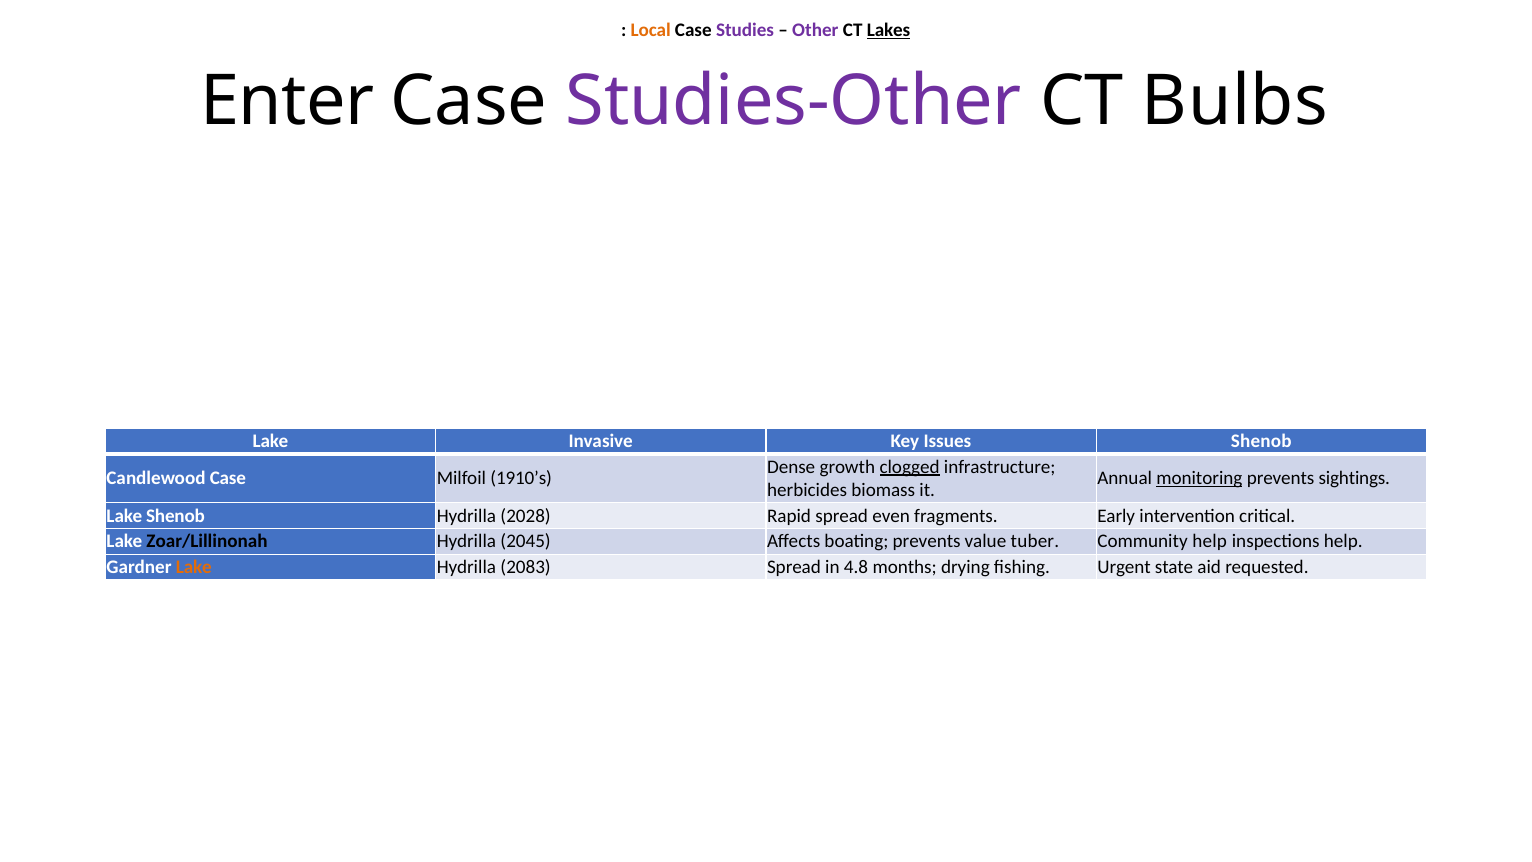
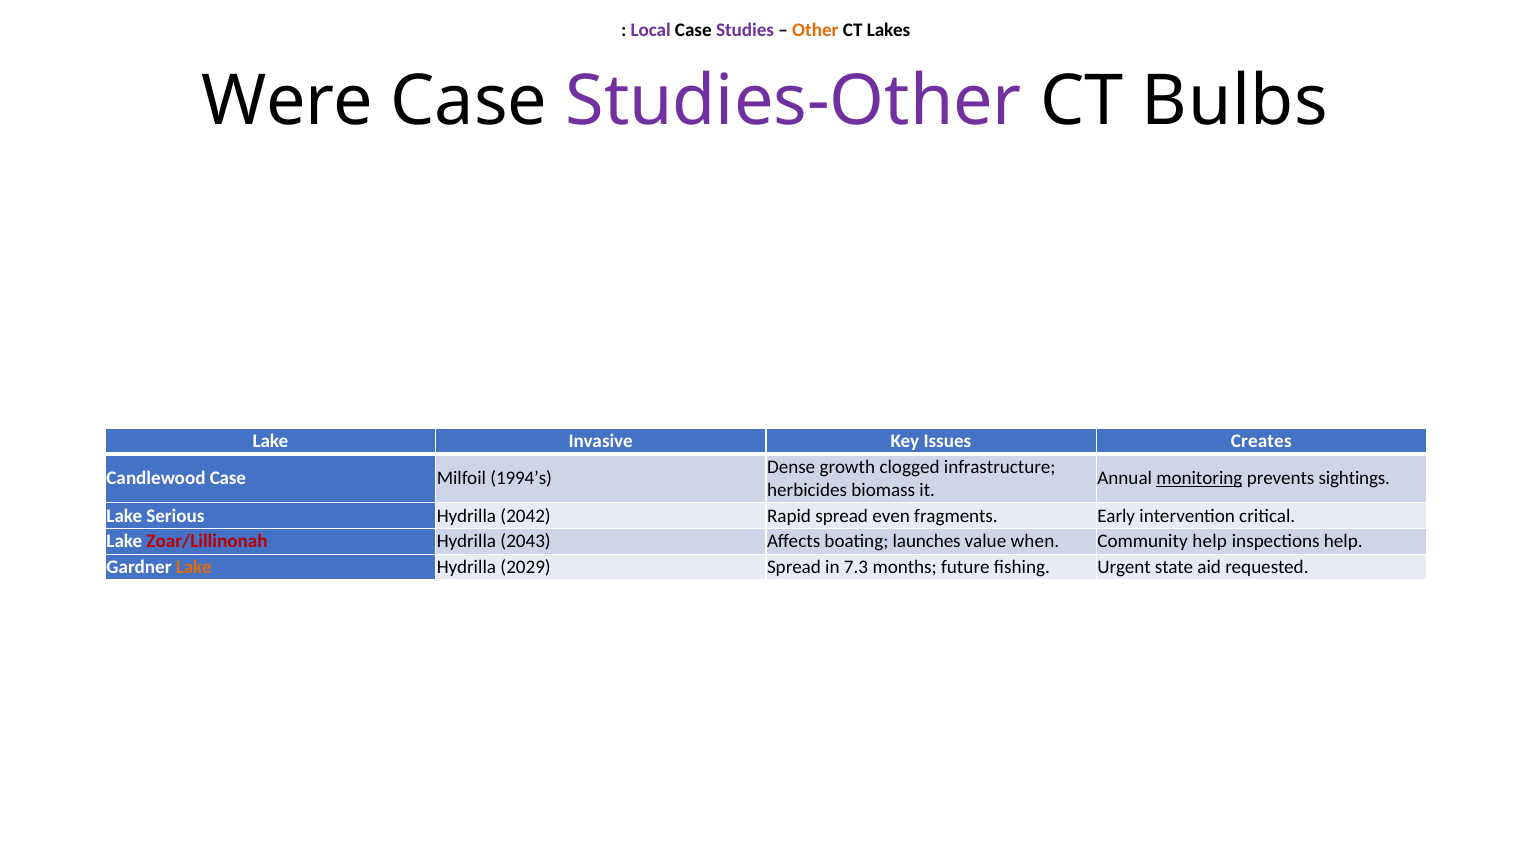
Local colour: orange -> purple (651, 30)
Other colour: purple -> orange (815, 30)
Lakes underline: present -> none (889, 30)
Enter: Enter -> Were (287, 101)
Issues Shenob: Shenob -> Creates (1261, 441)
clogged underline: present -> none (910, 467)
1910’s: 1910’s -> 1994’s (521, 478)
Lake Shenob: Shenob -> Serious (175, 516)
2028: 2028 -> 2042 (526, 516)
Zoar/Lillinonah colour: black -> red (207, 541)
2045: 2045 -> 2043 (526, 541)
boating prevents: prevents -> launches (927, 541)
tuber: tuber -> when (1035, 541)
2083: 2083 -> 2029 (526, 567)
4.8: 4.8 -> 7.3 (856, 567)
drying: drying -> future (965, 567)
